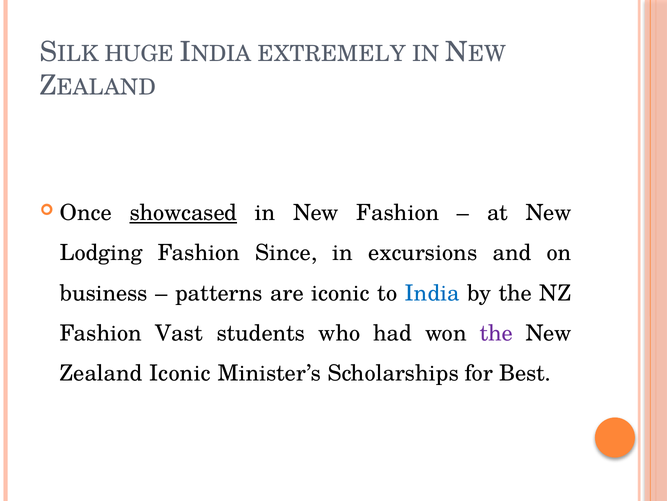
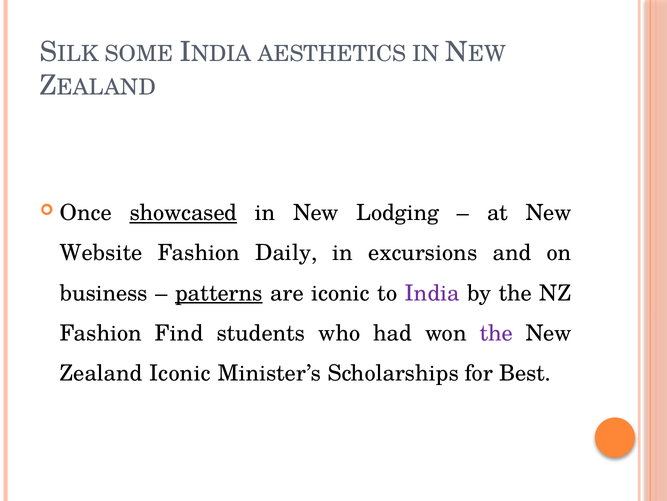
HUGE: HUGE -> SOME (139, 54)
EXTREMELY: EXTREMELY -> AESTHETICS (332, 54)
New Fashion: Fashion -> Lodging (398, 213)
Lodging: Lodging -> Website (101, 253)
Since: Since -> Daily (286, 253)
patterns underline: none -> present (219, 293)
India colour: blue -> purple (432, 293)
Vast: Vast -> Find (179, 333)
